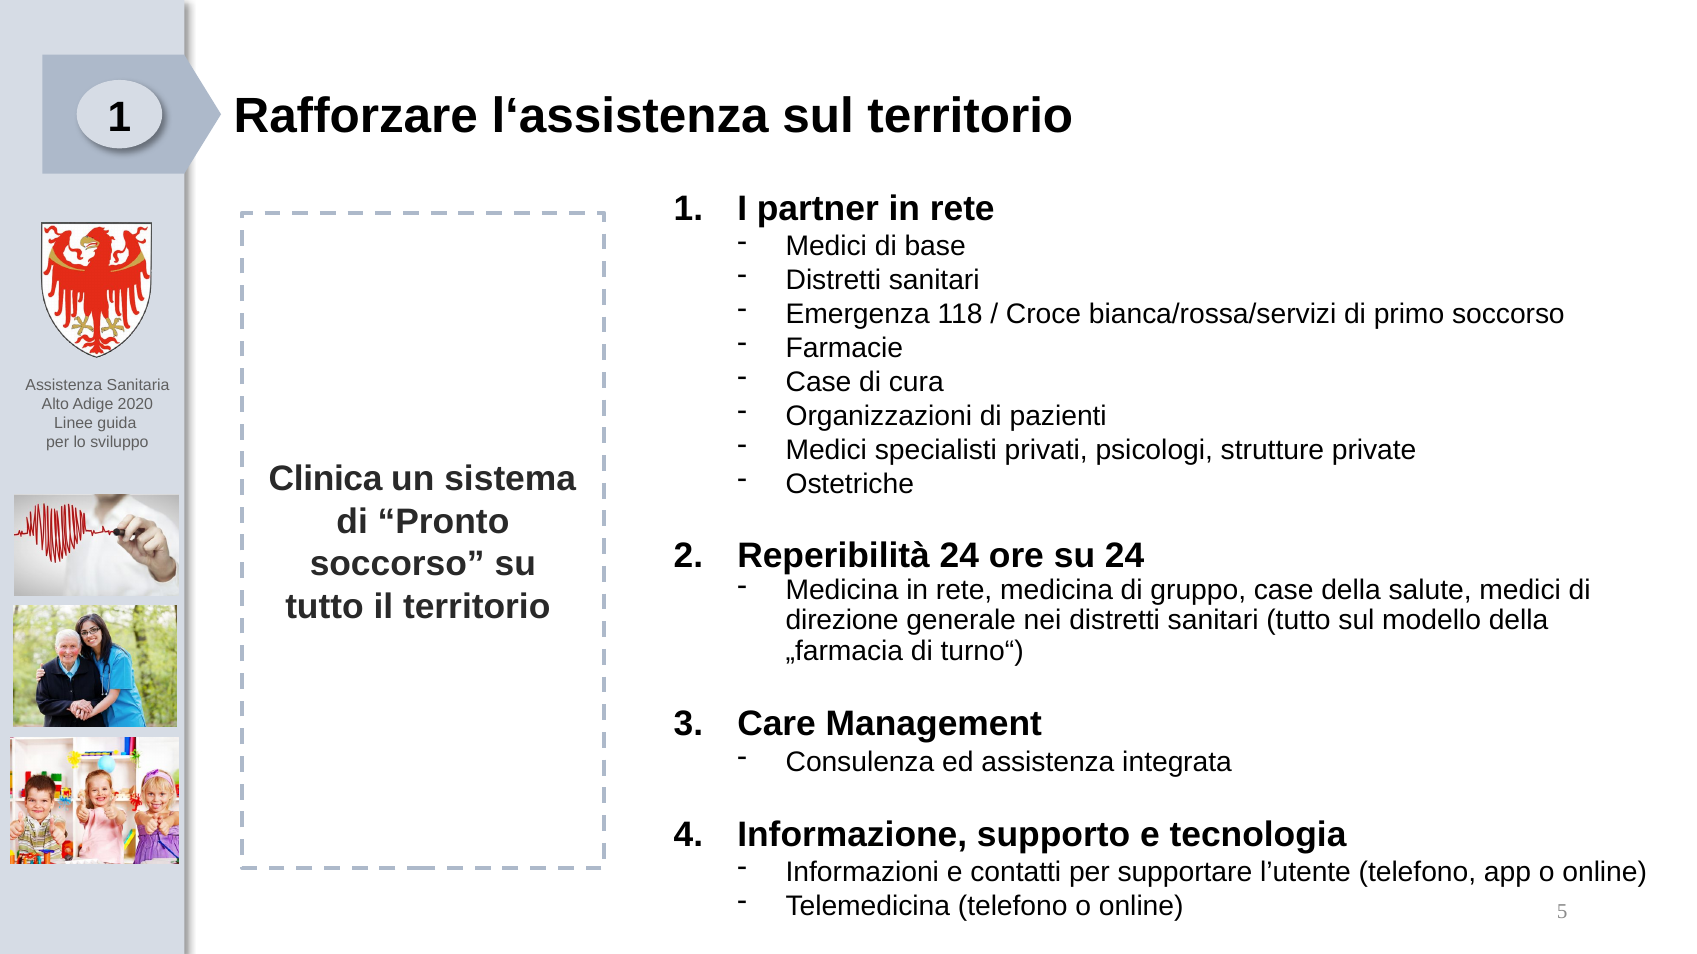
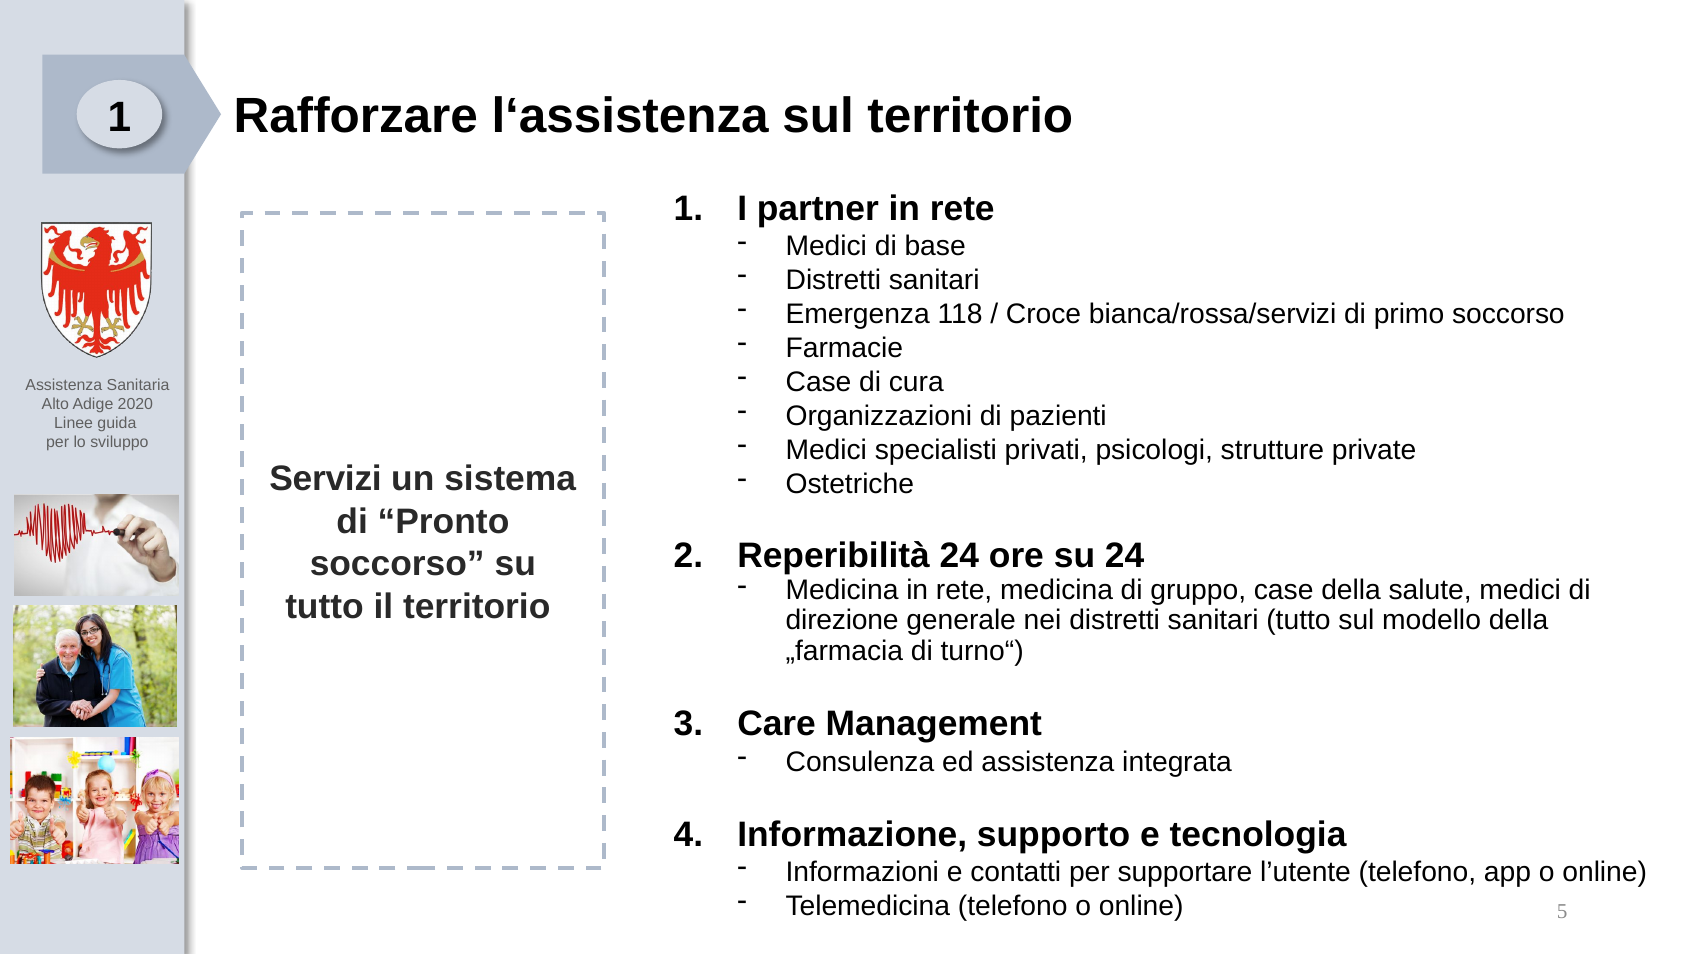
Clinica: Clinica -> Servizi (326, 479)
